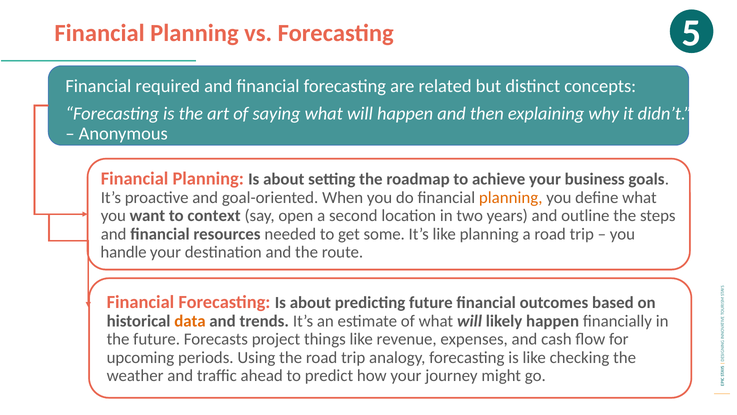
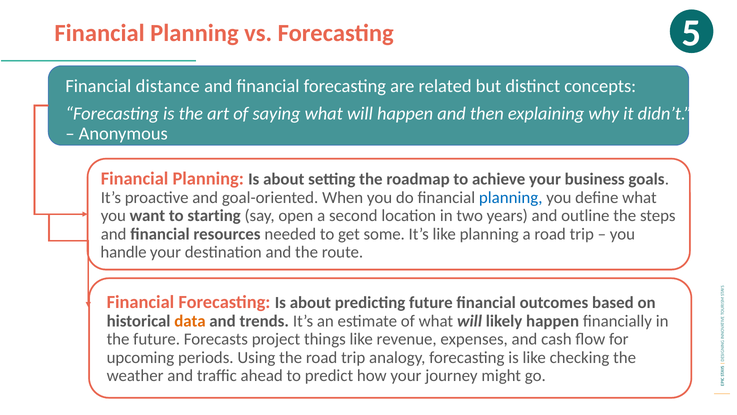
required: required -> distance (168, 86)
planning colour: orange -> blue (511, 197)
context: context -> starting (214, 216)
